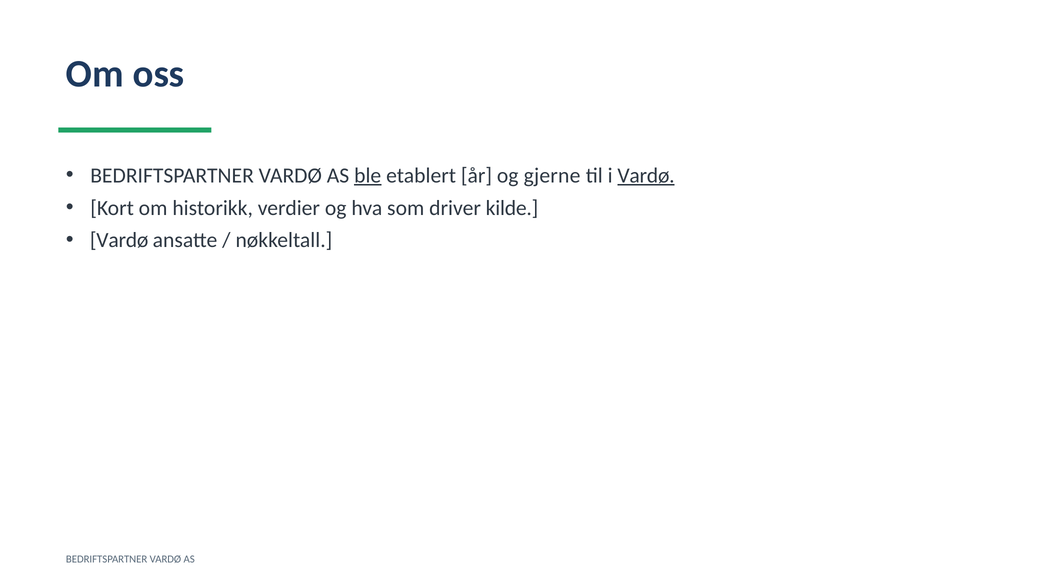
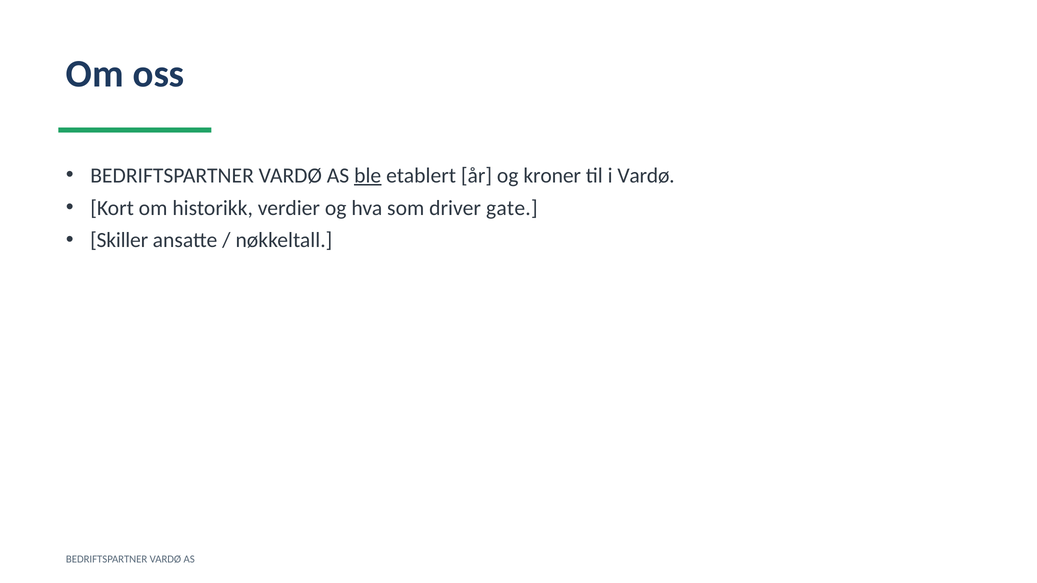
gjerne: gjerne -> kroner (552, 176)
Vardø underline: present -> none (646, 176)
kilde: kilde -> gate (512, 208)
Vardø: Vardø -> Skiller (119, 240)
